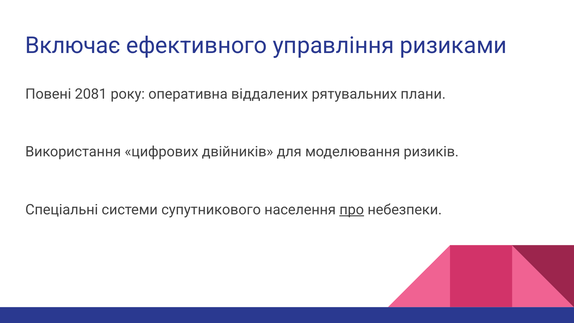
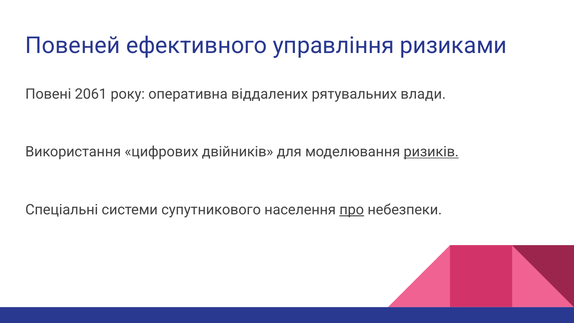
Включає: Включає -> Повеней (73, 45)
2081: 2081 -> 2061 (91, 94)
плани: плани -> влади (423, 94)
ризиків underline: none -> present (431, 152)
